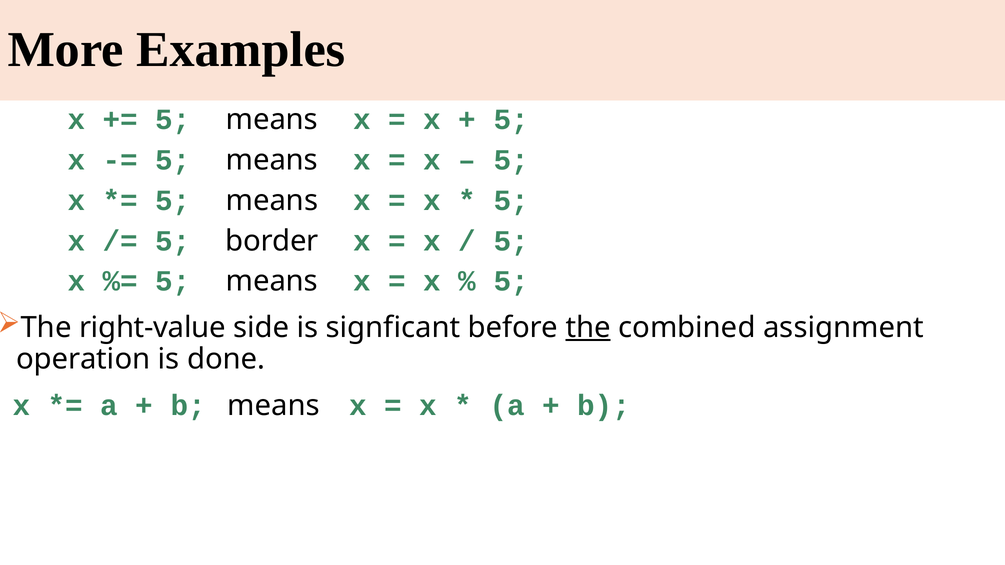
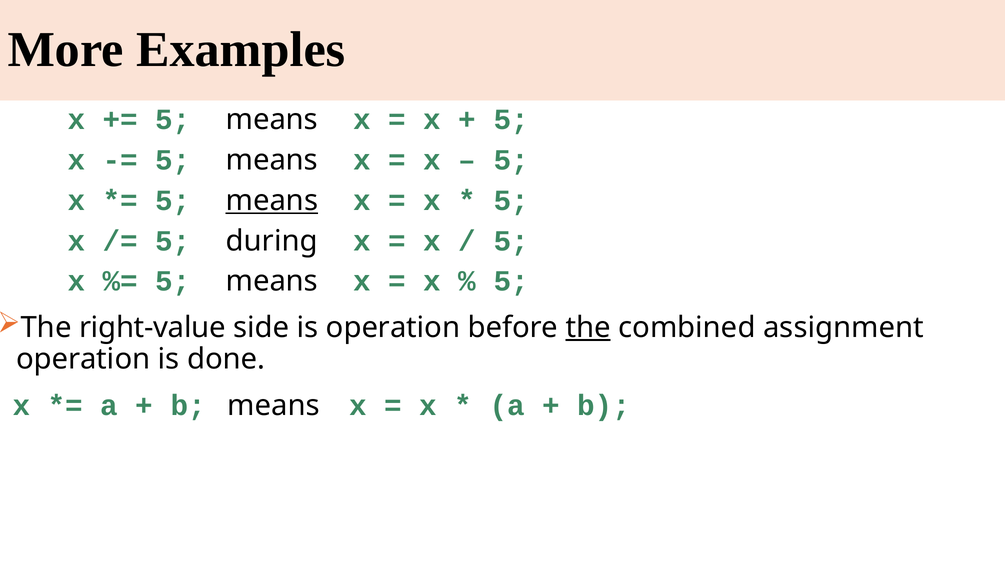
means underline: none -> present (272, 201)
border: border -> during (272, 241)
is signficant: signficant -> operation (393, 328)
